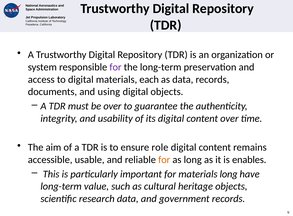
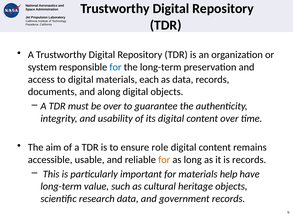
for colour: purple -> blue (115, 67)
using: using -> along (109, 92)
is enables: enables -> records (249, 160)
materials long: long -> help (229, 174)
